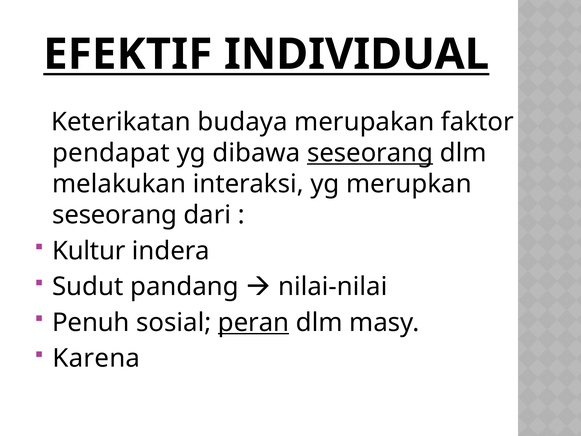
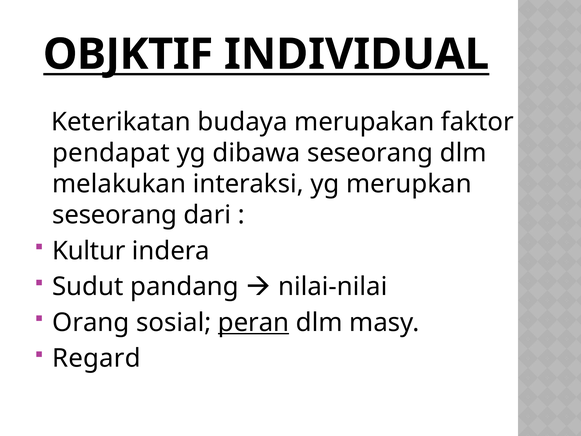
EFEKTIF: EFEKTIF -> OBJKTIF (128, 54)
seseorang underline: present -> none (370, 153)
Penuh: Penuh -> Orang (91, 322)
Karena: Karena -> Regard (96, 358)
